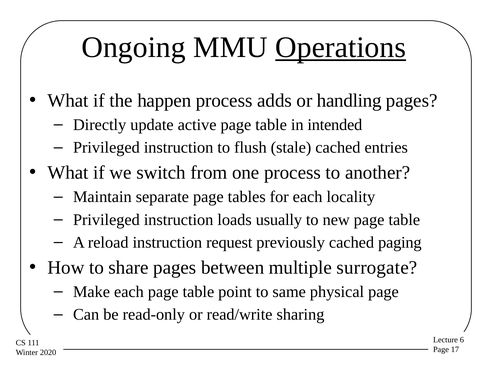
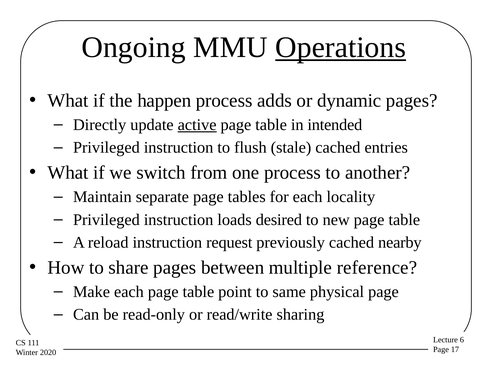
handling: handling -> dynamic (349, 101)
active underline: none -> present (197, 125)
usually: usually -> desired (279, 220)
paging: paging -> nearby (400, 242)
surrogate: surrogate -> reference (377, 268)
